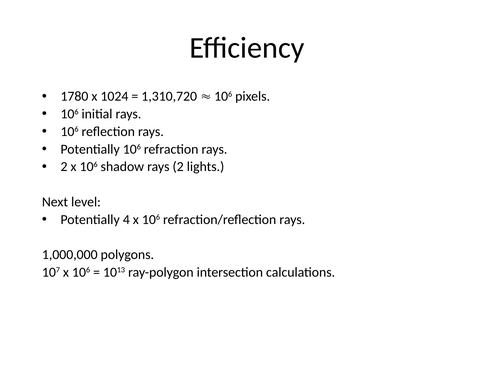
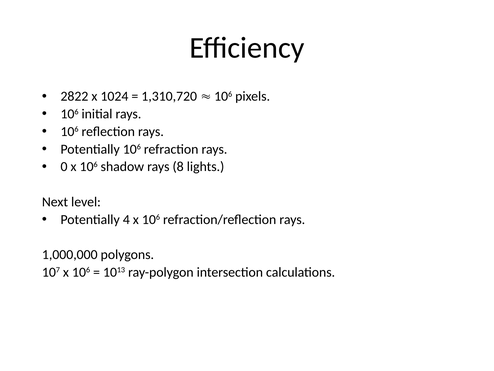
1780: 1780 -> 2822 (74, 96)
2: 2 -> 0 (64, 167)
rays 2: 2 -> 8 (178, 167)
